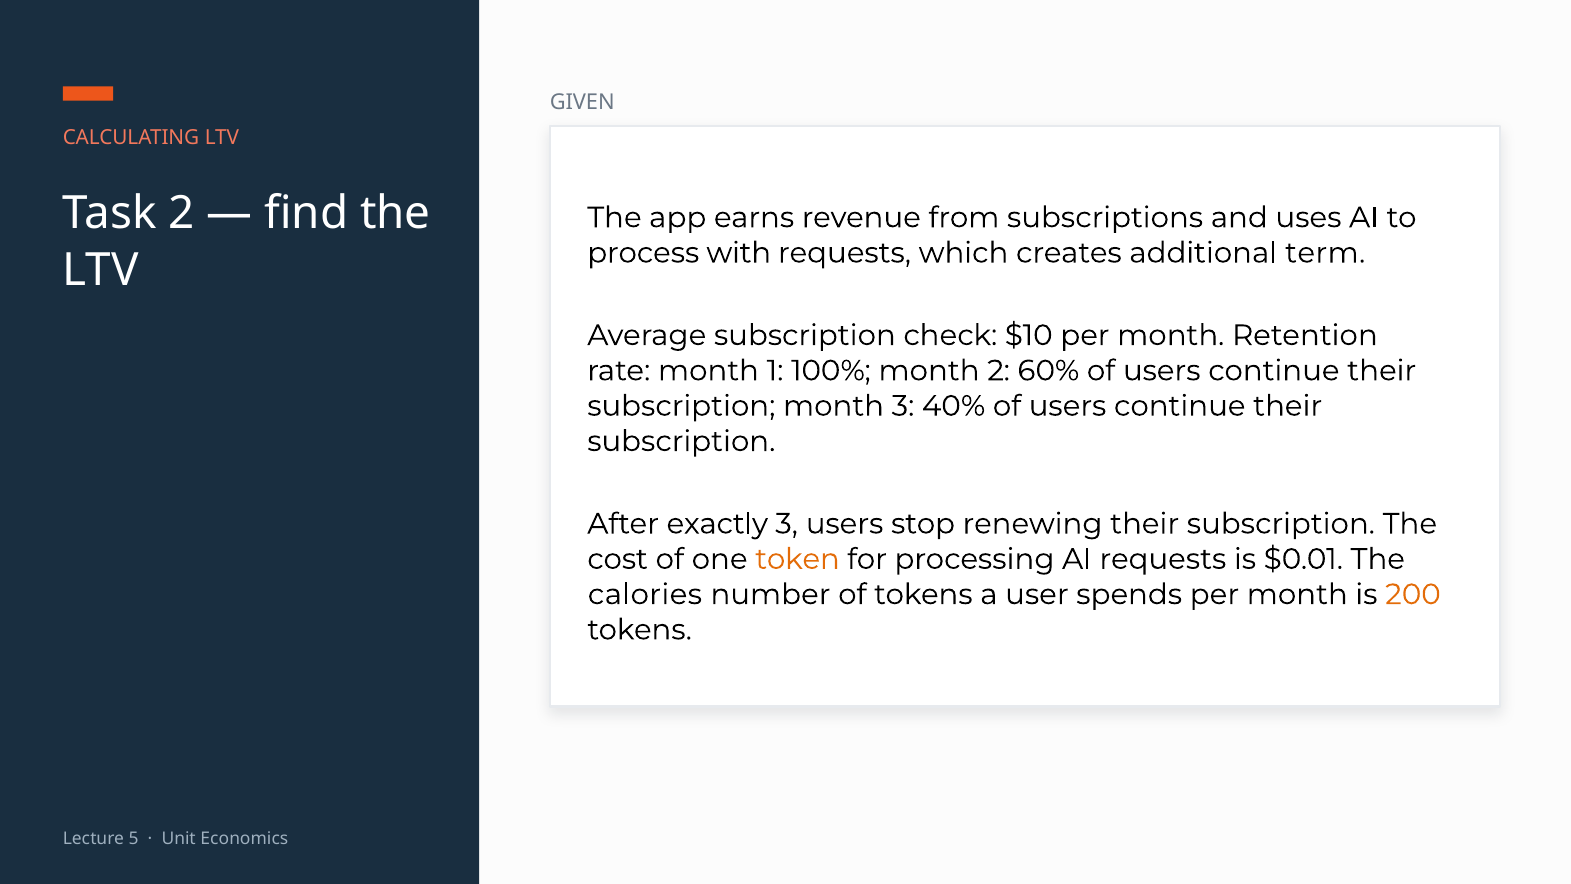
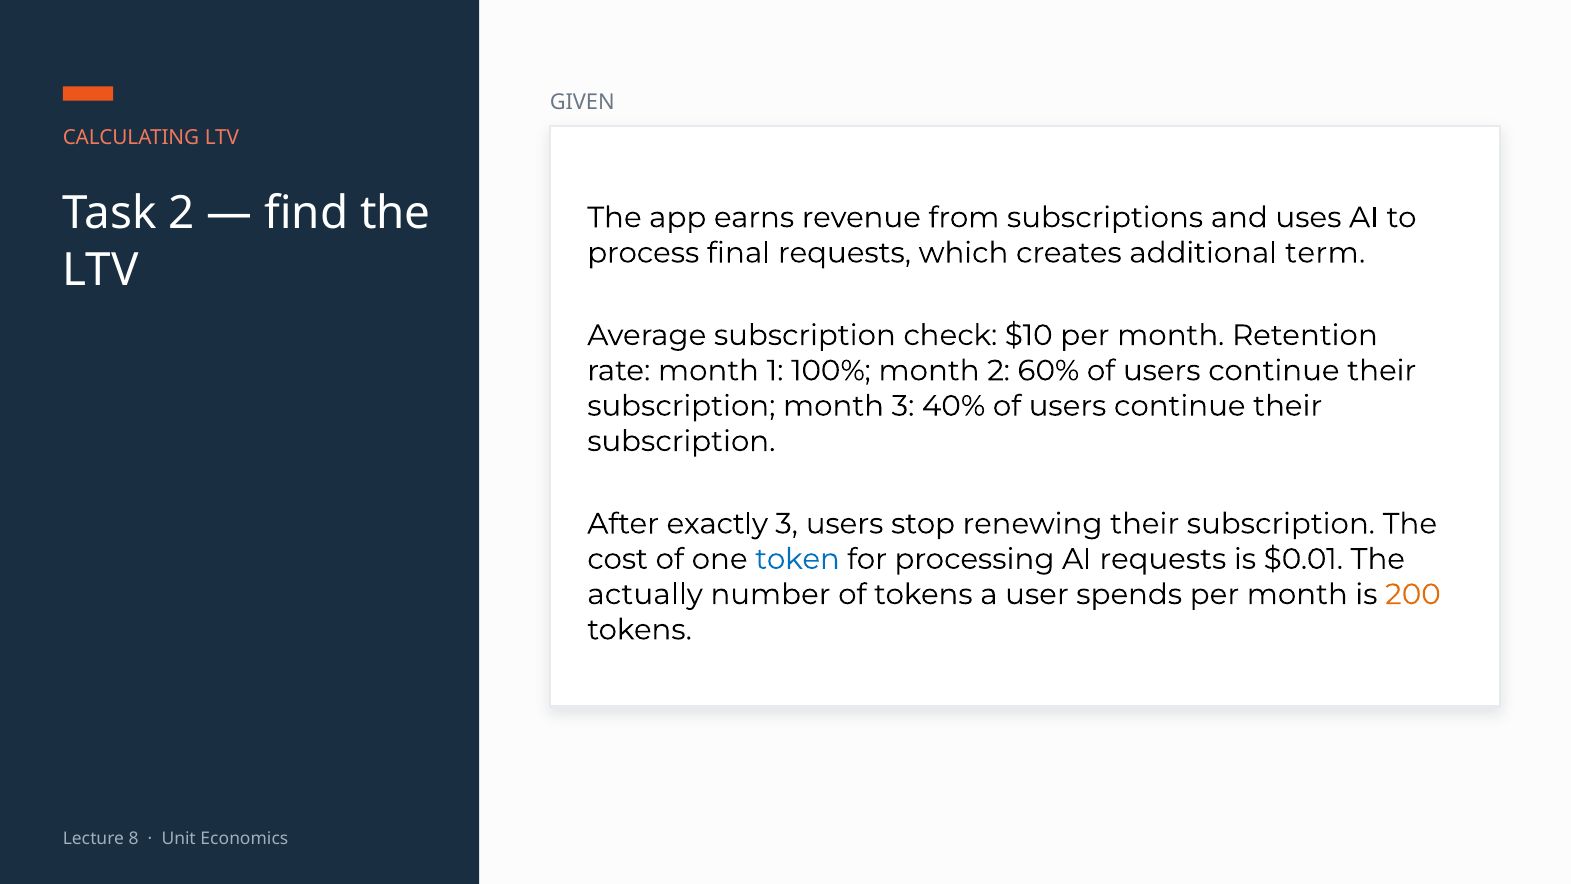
with: with -> final (739, 253)
token colour: orange -> blue (797, 559)
calories: calories -> actually (645, 594)
5: 5 -> 8 (134, 839)
